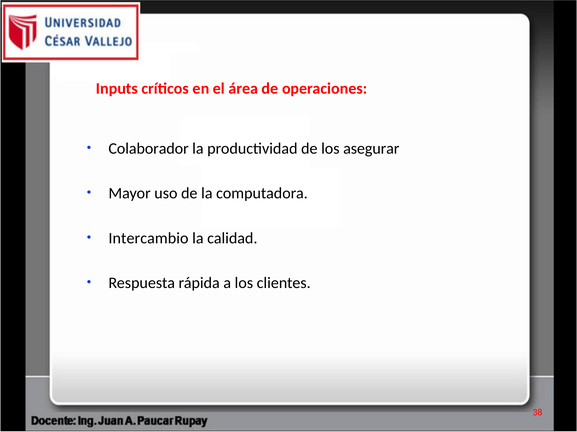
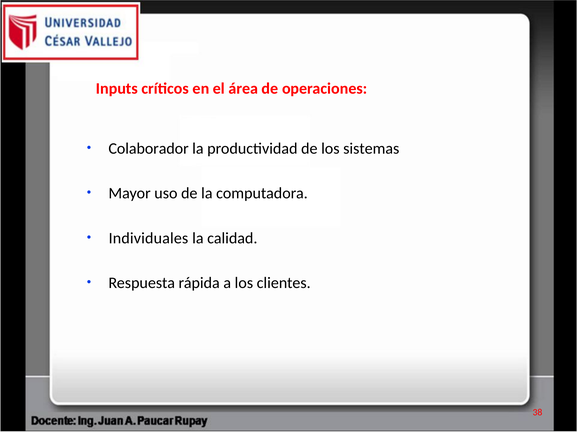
asegurar: asegurar -> sistemas (371, 149)
Intercambio: Intercambio -> Individuales (148, 239)
